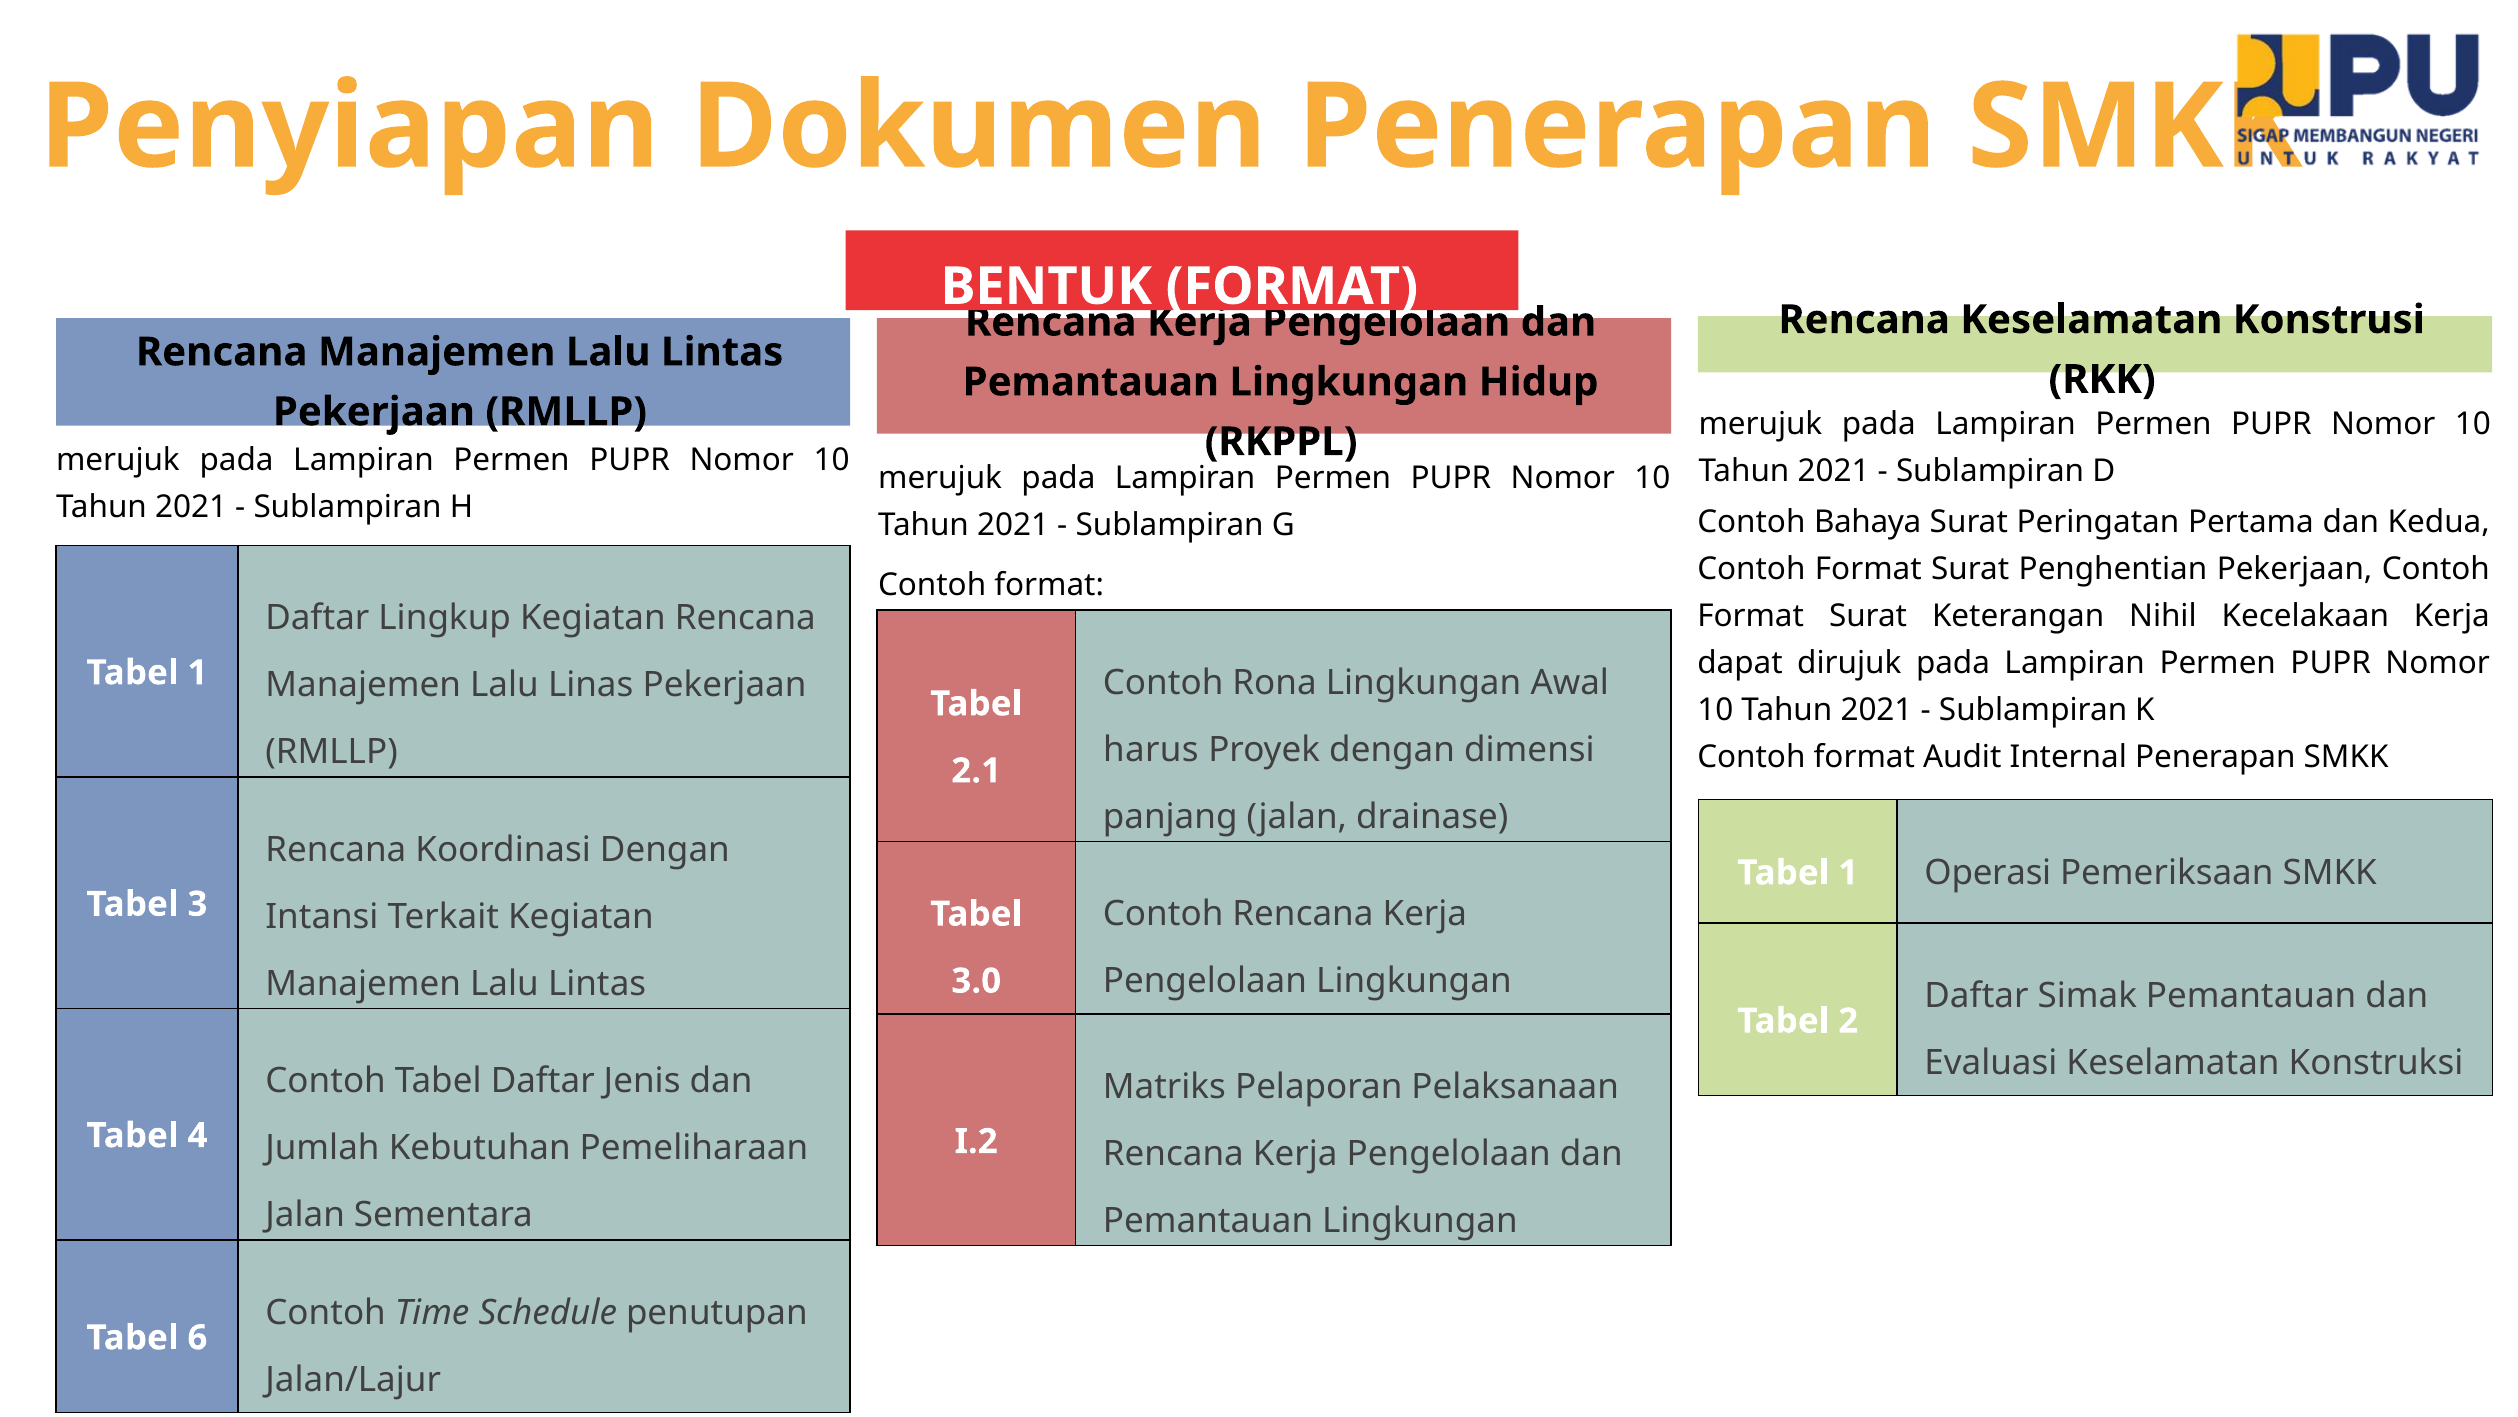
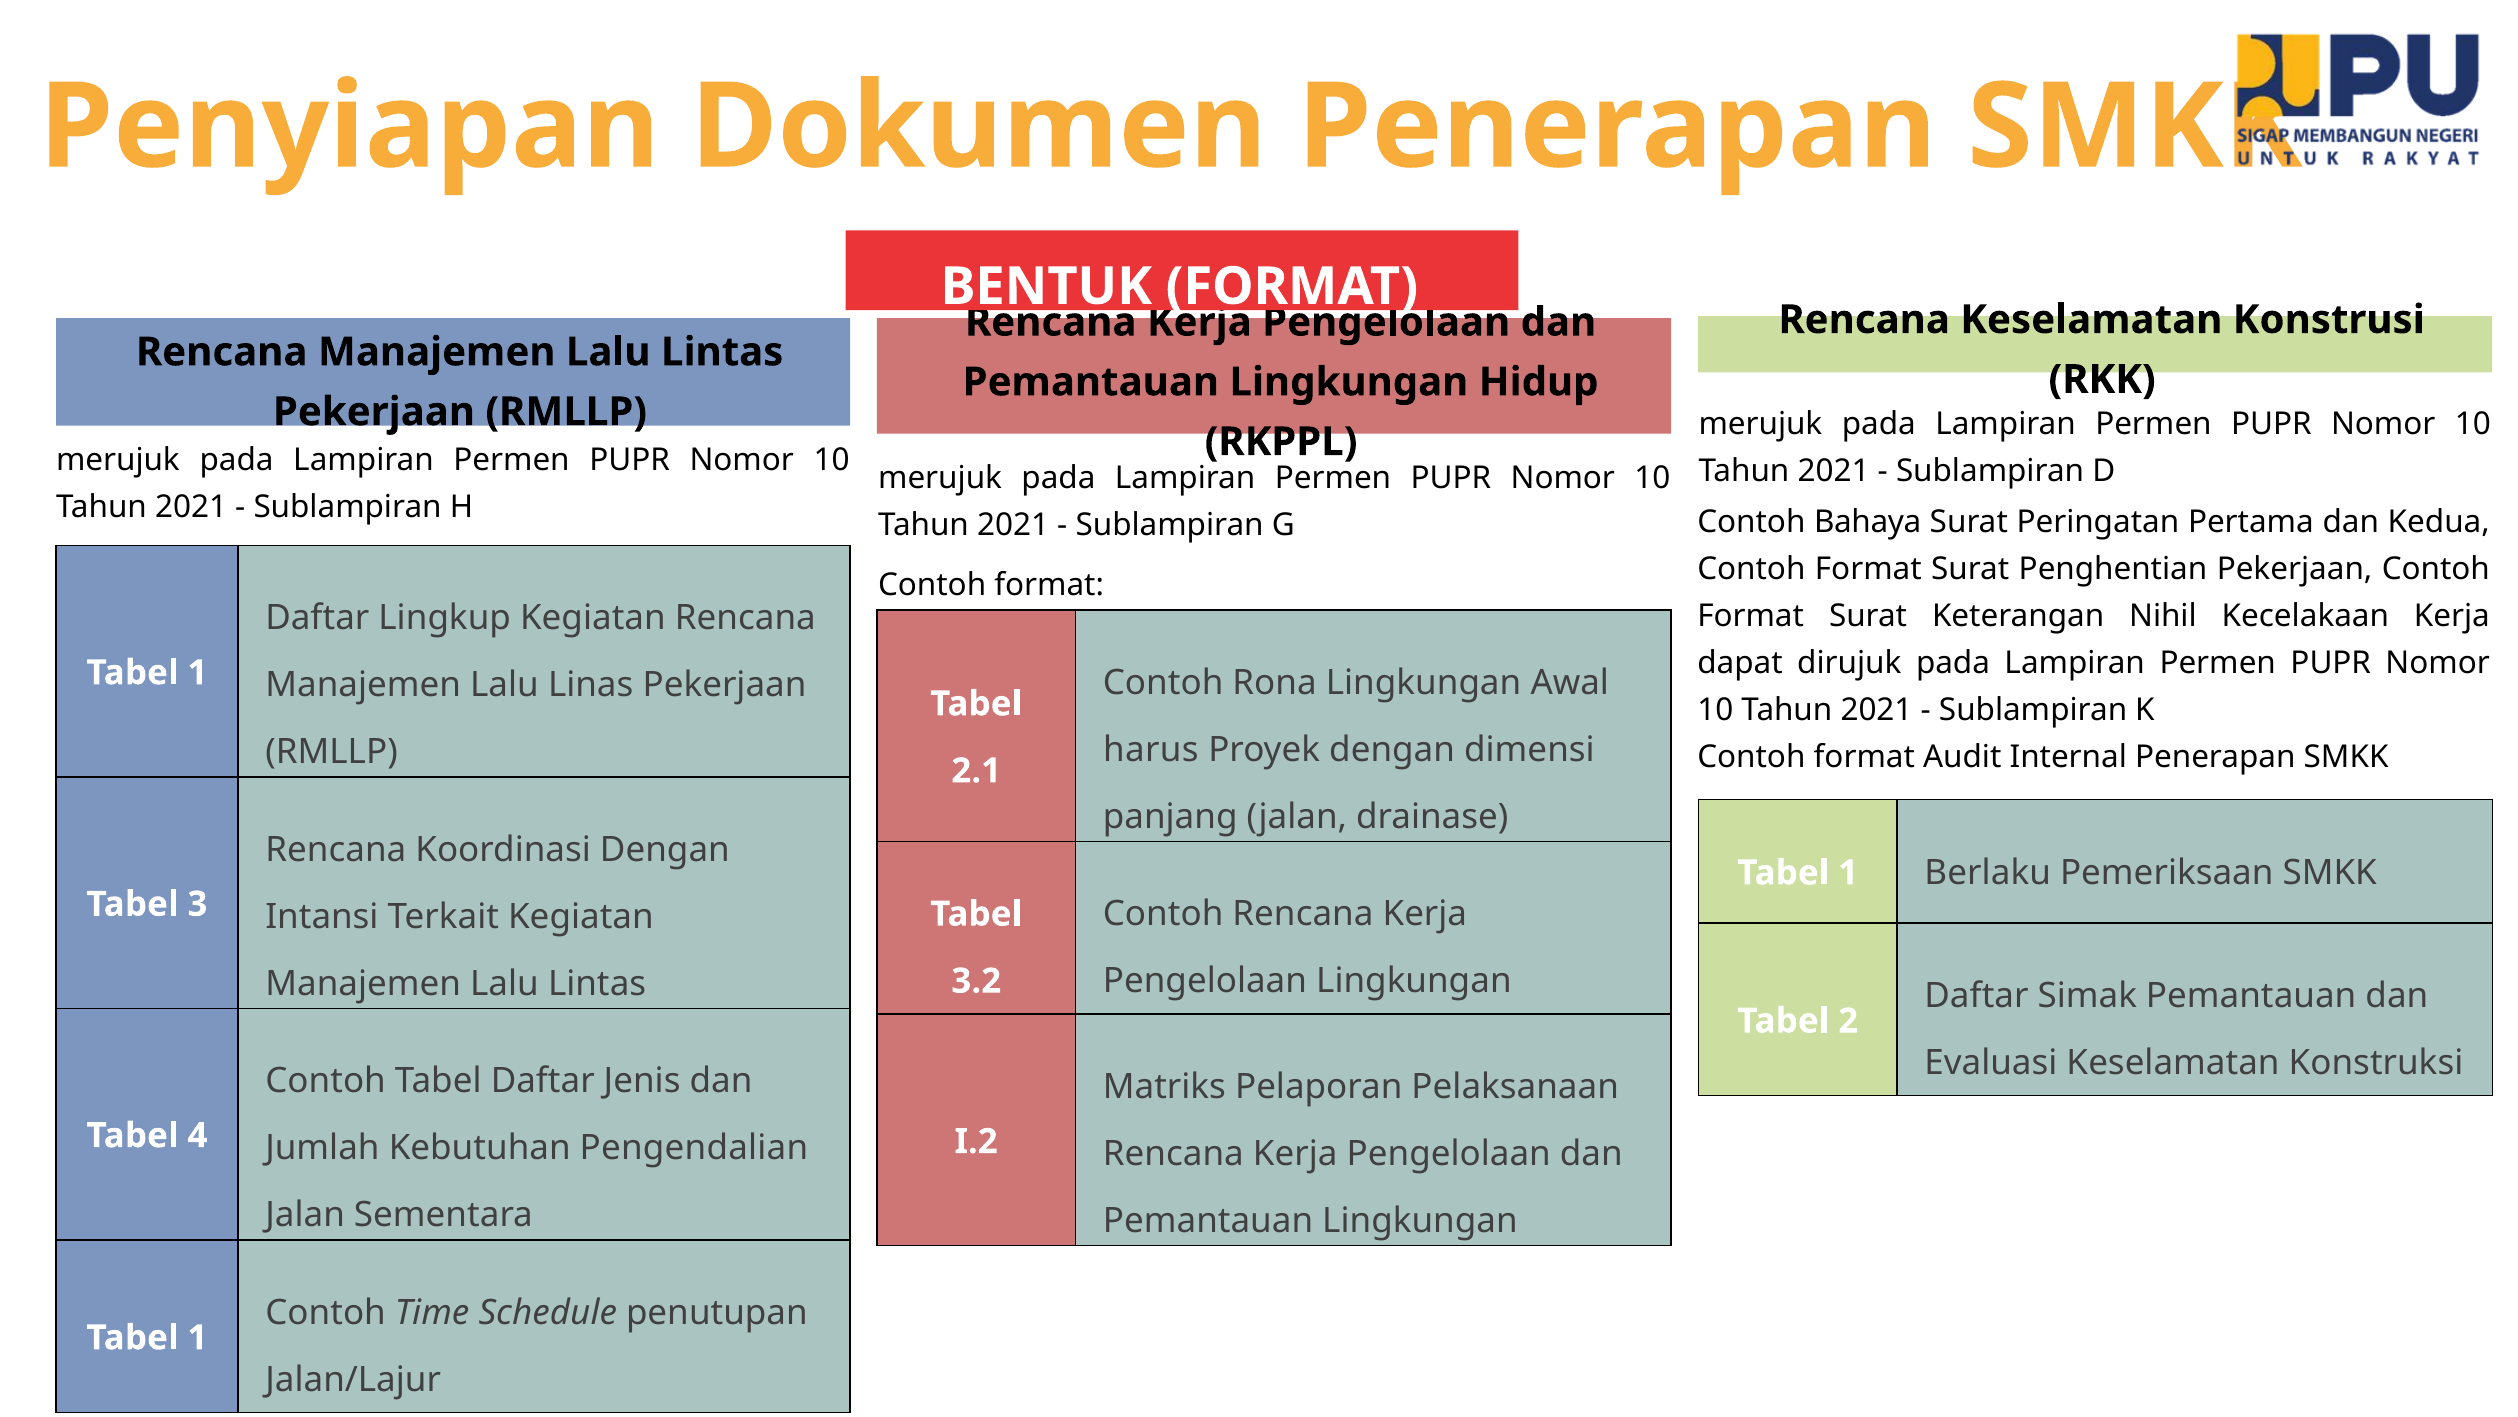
Operasi: Operasi -> Berlaku (1988, 873)
3.0: 3.0 -> 3.2 (976, 981)
Pemeliharaan: Pemeliharaan -> Pengendalian (694, 1147)
6: 6 -> 1 (197, 1337)
